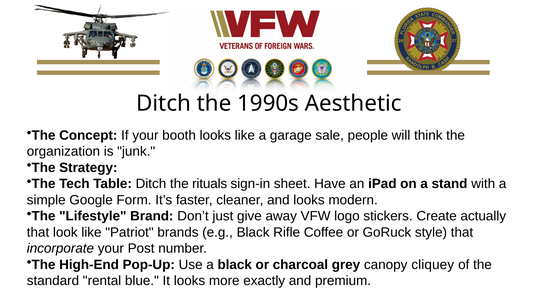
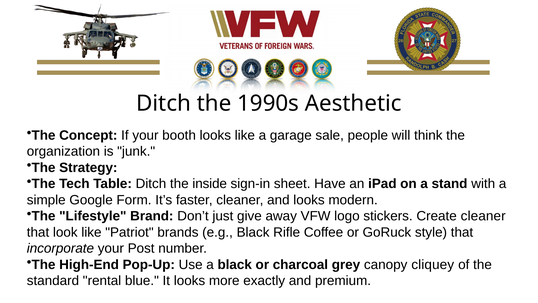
rituals: rituals -> inside (210, 184)
Create actually: actually -> cleaner (483, 216)
